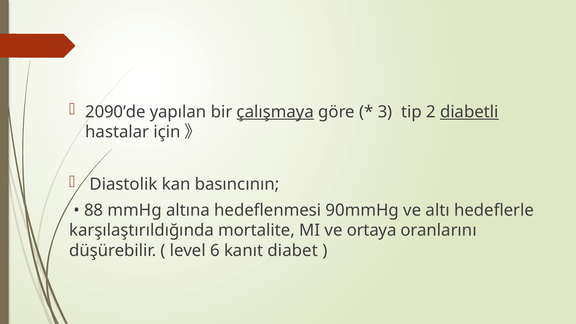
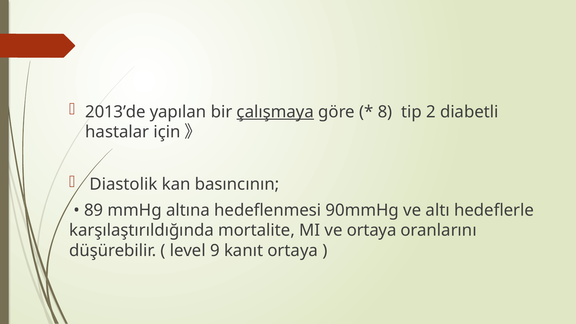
2090’de: 2090’de -> 2013’de (115, 112)
3: 3 -> 8 (385, 112)
diabetli underline: present -> none (469, 112)
88: 88 -> 89 (94, 210)
6: 6 -> 9 (215, 251)
kanıt diabet: diabet -> ortaya (293, 251)
